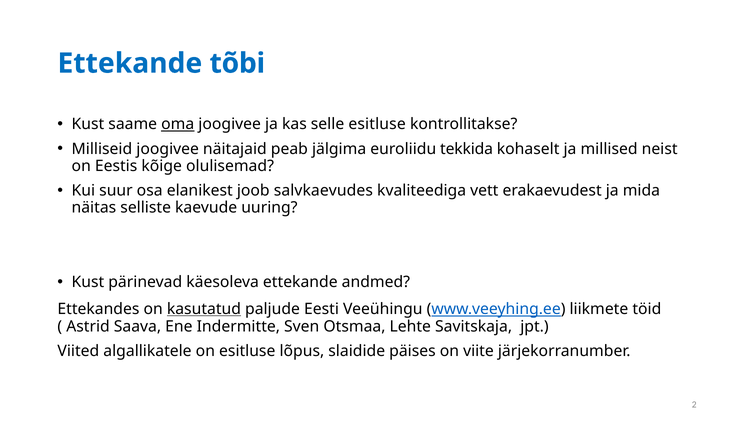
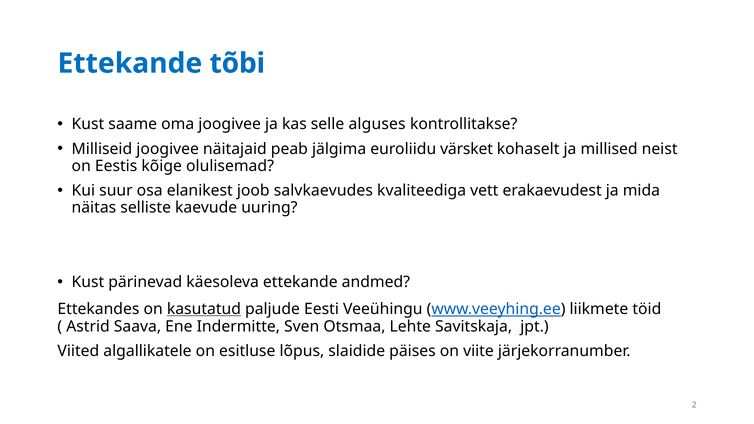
oma underline: present -> none (178, 124)
selle esitluse: esitluse -> alguses (377, 124)
tekkida: tekkida -> värsket (467, 149)
